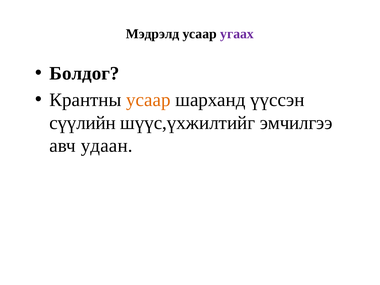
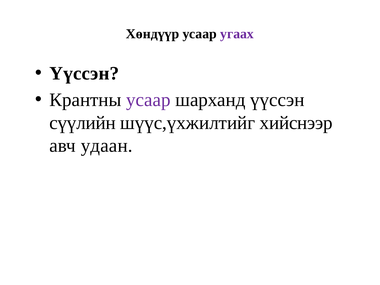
Мэдрэлд: Мэдрэлд -> Хөндүүр (153, 34)
Болдог: Болдог -> Үүссэн (84, 73)
усаар colour: orange -> purple (148, 100)
эмчилгээ: эмчилгээ -> хийснээр (296, 123)
